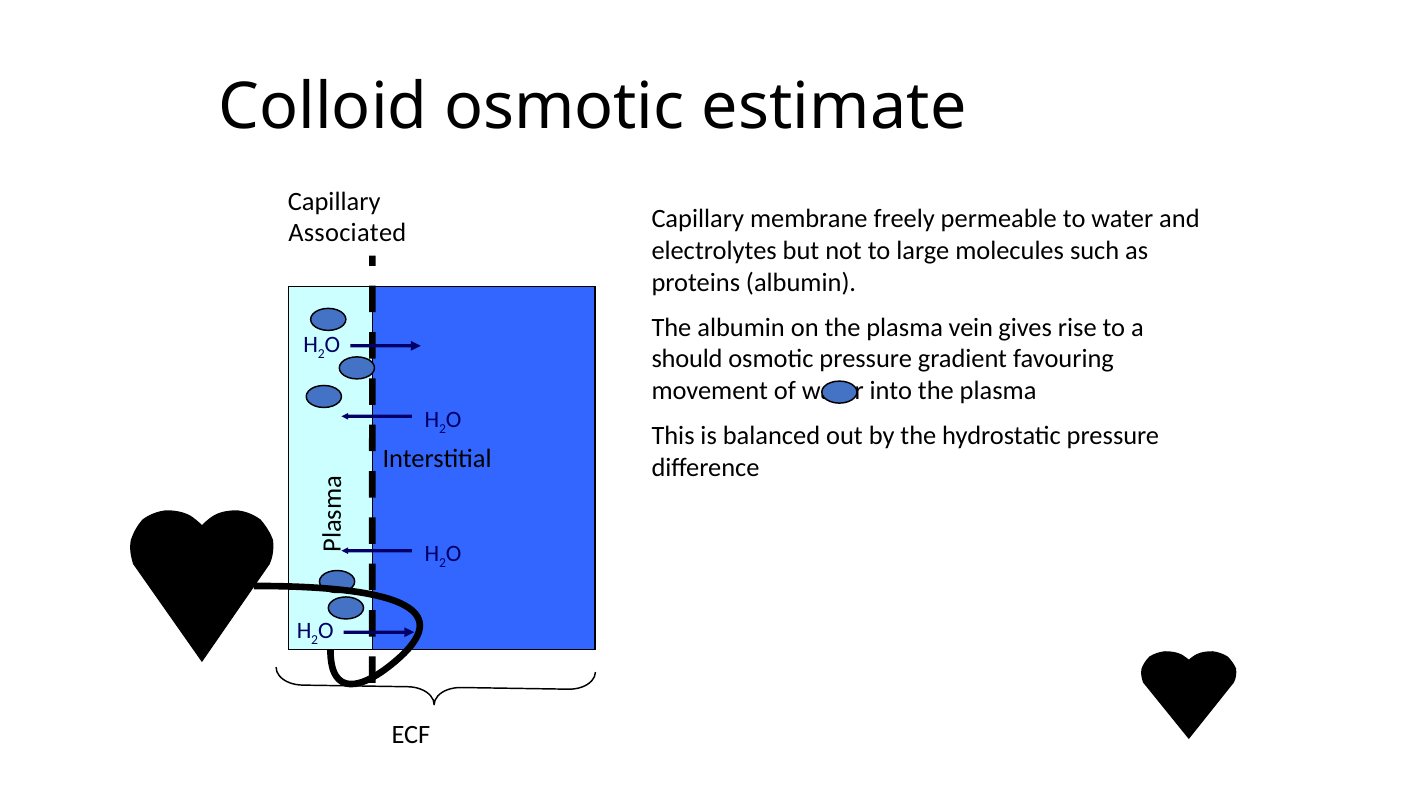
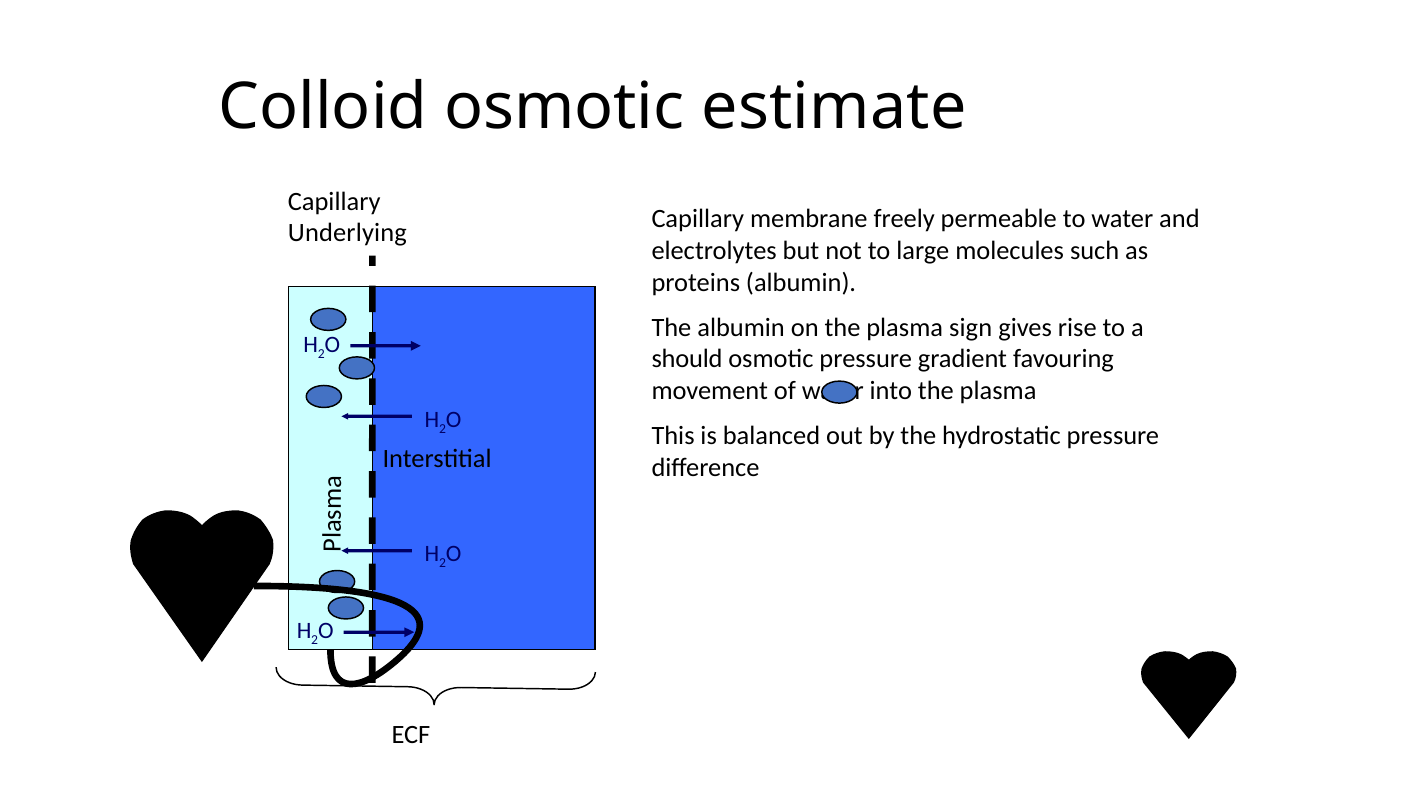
Associated: Associated -> Underlying (347, 233)
vein: vein -> sign (971, 327)
